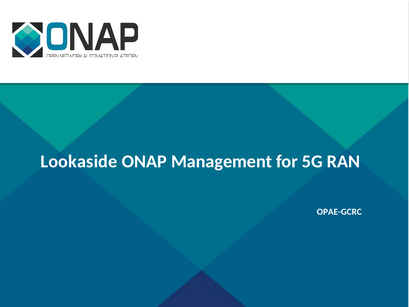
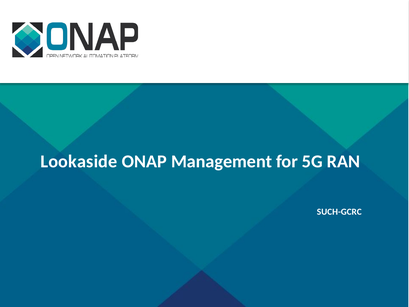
OPAE-GCRC: OPAE-GCRC -> SUCH-GCRC (339, 212)
